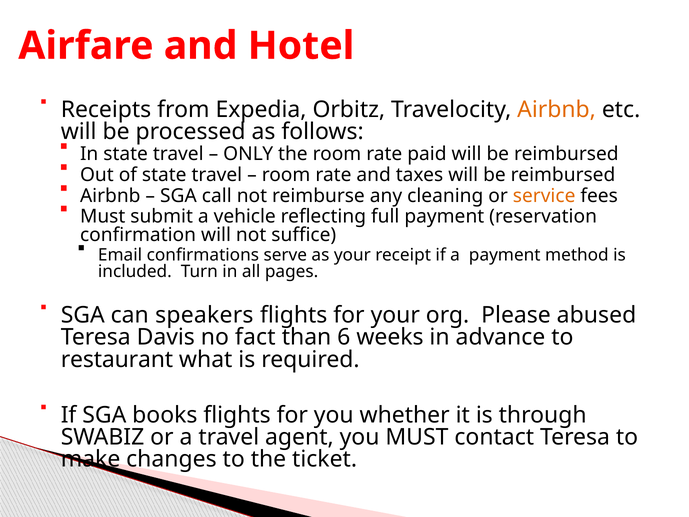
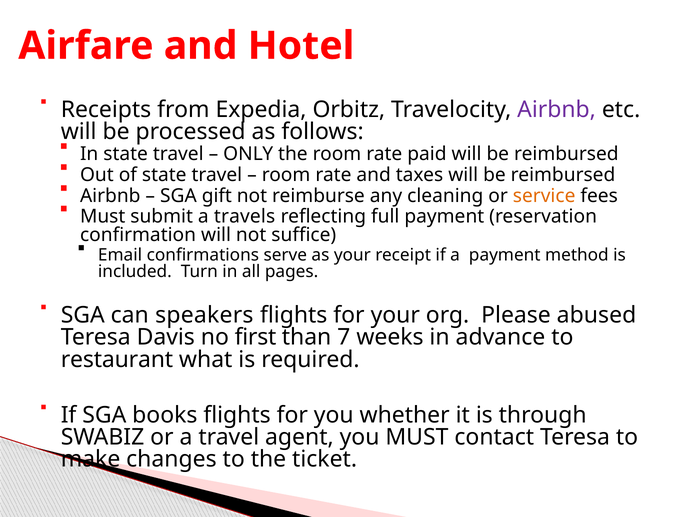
Airbnb colour: orange -> purple (557, 110)
call: call -> gift (217, 196)
vehicle: vehicle -> travels (245, 216)
fact: fact -> first (255, 337)
6: 6 -> 7 (344, 337)
